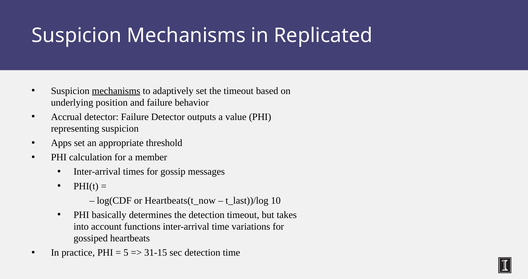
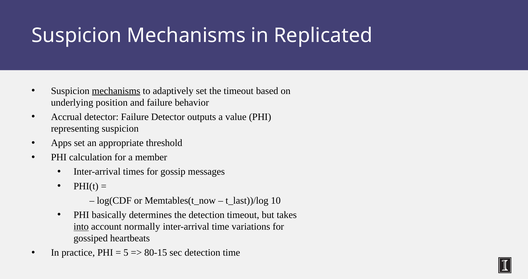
Heartbeats(t_now: Heartbeats(t_now -> Memtables(t_now (180, 200)
into underline: none -> present (81, 226)
functions: functions -> normally (142, 226)
31-15: 31-15 -> 80-15 (156, 253)
